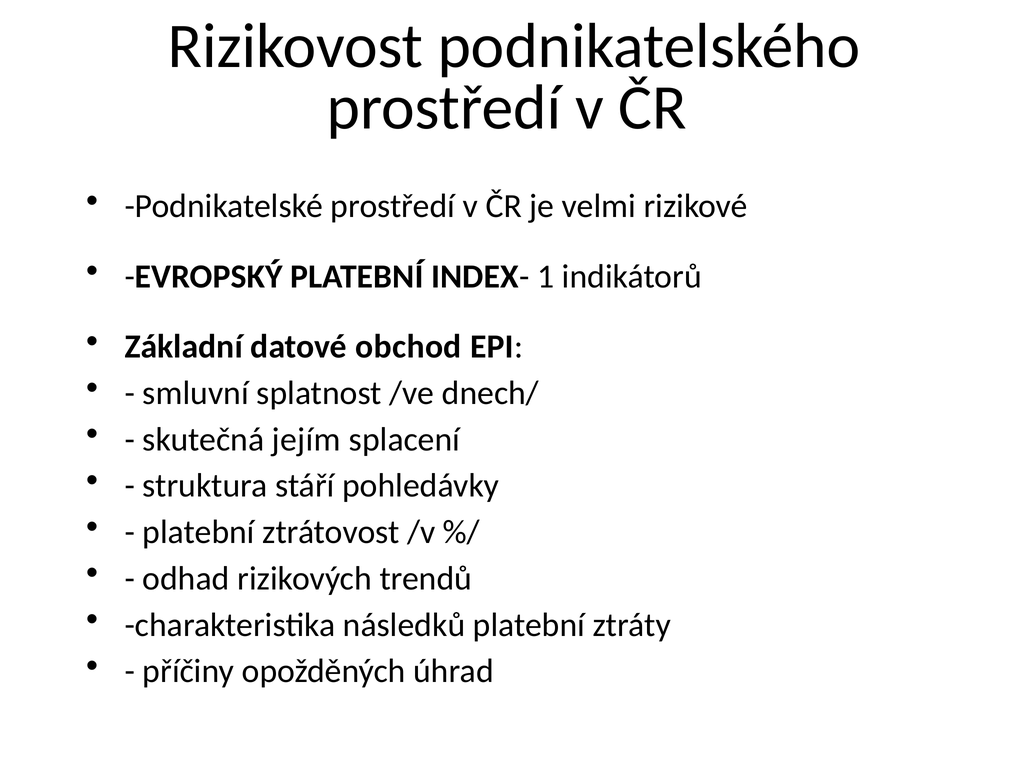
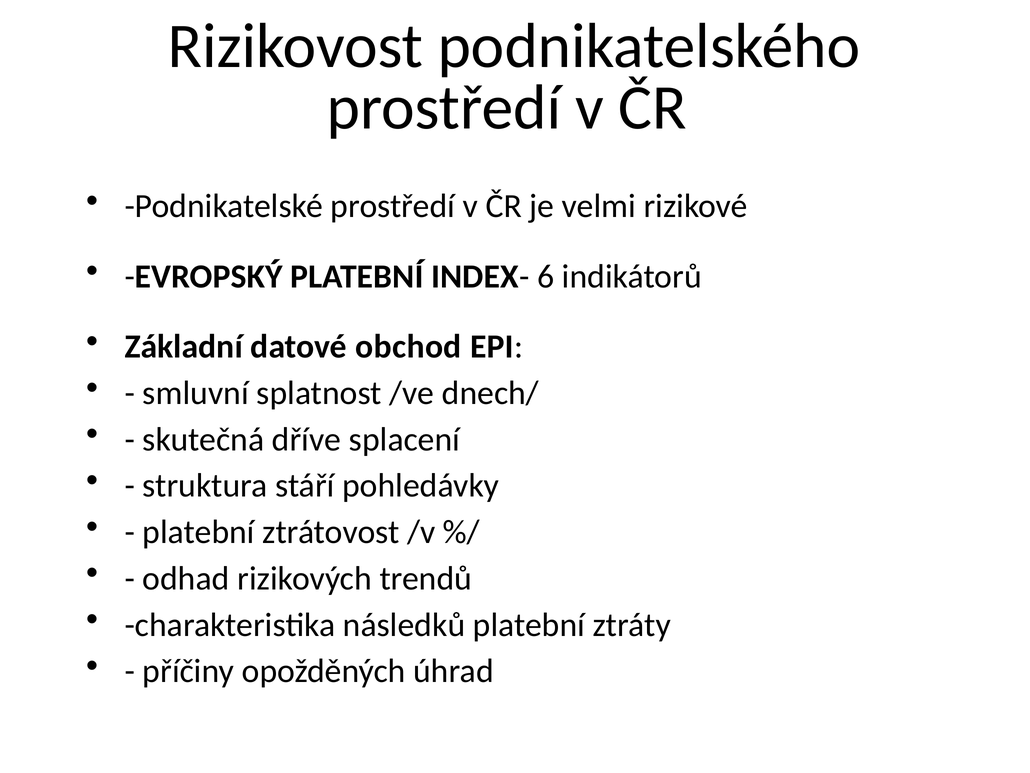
1: 1 -> 6 (546, 276)
jejím: jejím -> dříve (307, 439)
